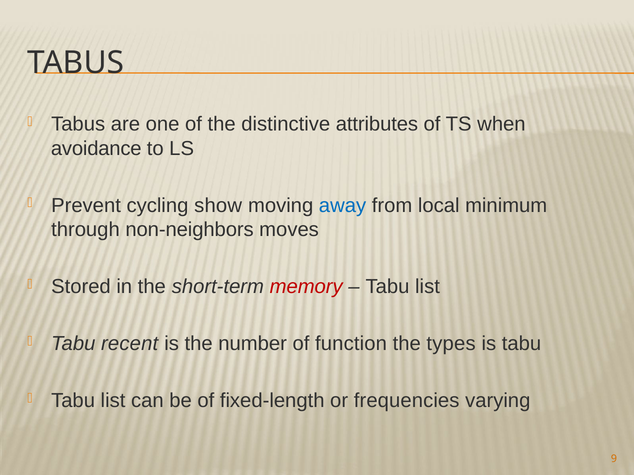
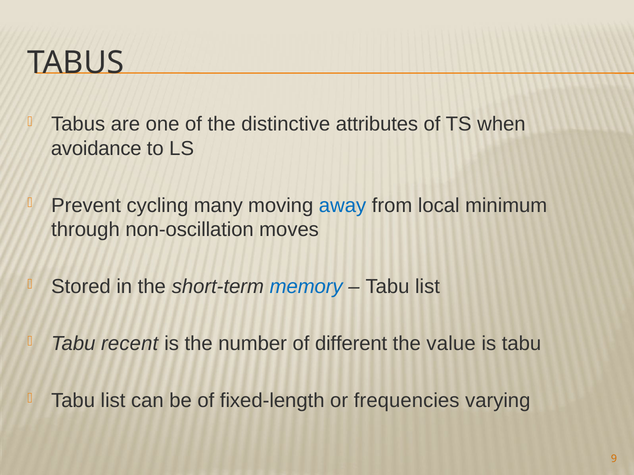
show: show -> many (218, 206)
non-neighbors: non-neighbors -> non-oscillation (190, 230)
memory colour: red -> blue (306, 287)
function: function -> different (351, 344)
types: types -> value (451, 344)
